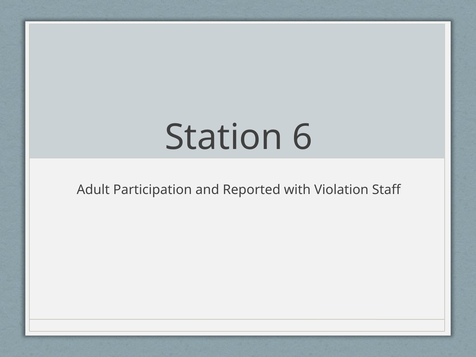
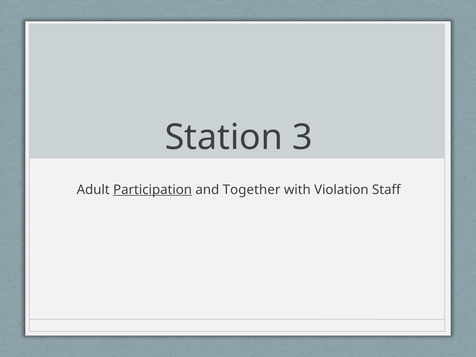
6: 6 -> 3 (302, 137)
Participation underline: none -> present (153, 190)
Reported: Reported -> Together (252, 190)
